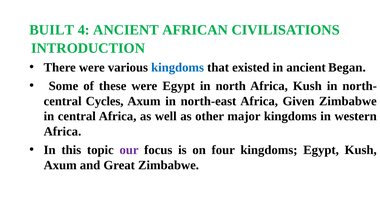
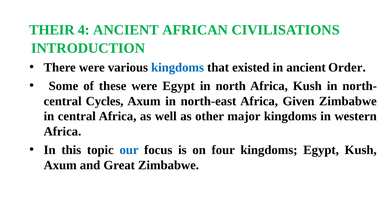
BUILT: BUILT -> THEIR (52, 30)
Began: Began -> Order (347, 67)
our colour: purple -> blue (129, 150)
